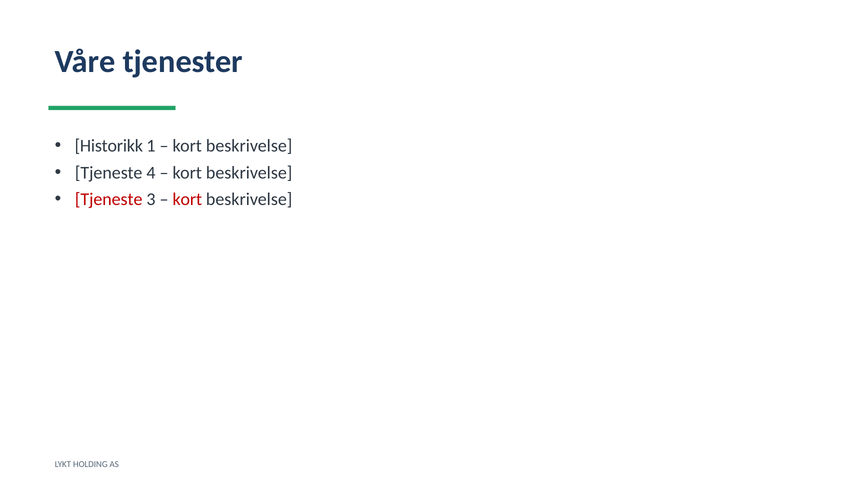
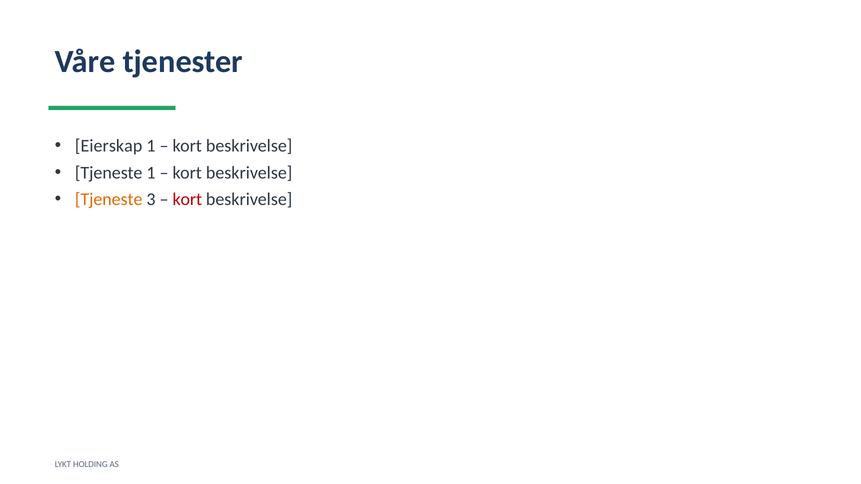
Historikk: Historikk -> Eierskap (109, 146)
Tjeneste 4: 4 -> 1 (151, 173)
Tjeneste colour: red -> orange (109, 200)
